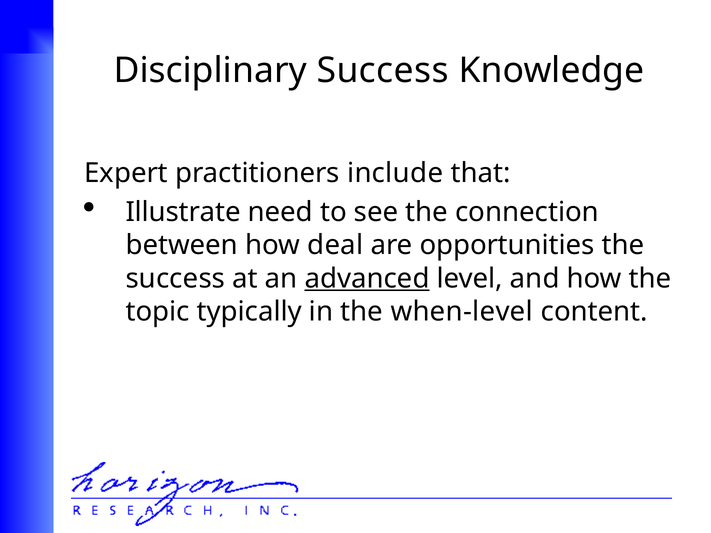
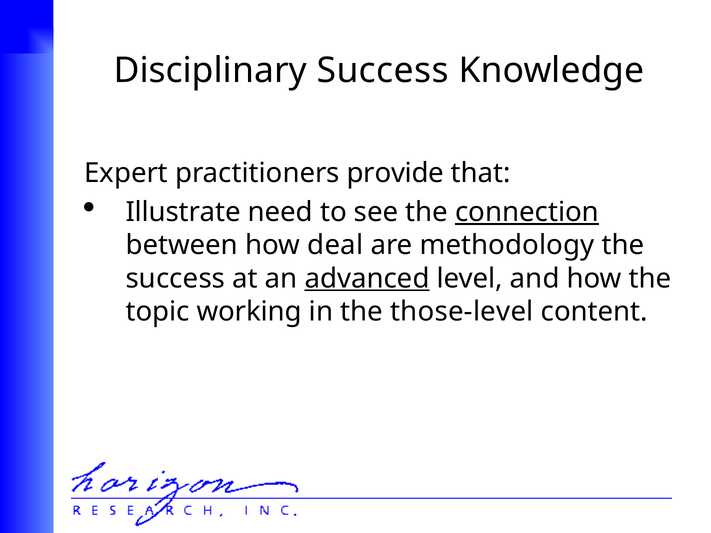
include: include -> provide (395, 173)
connection underline: none -> present (527, 212)
opportunities: opportunities -> methodology (507, 245)
typically: typically -> working (249, 312)
when-level: when-level -> those-level (462, 312)
